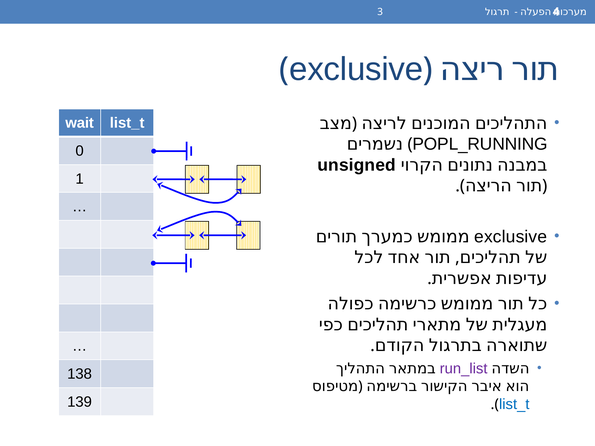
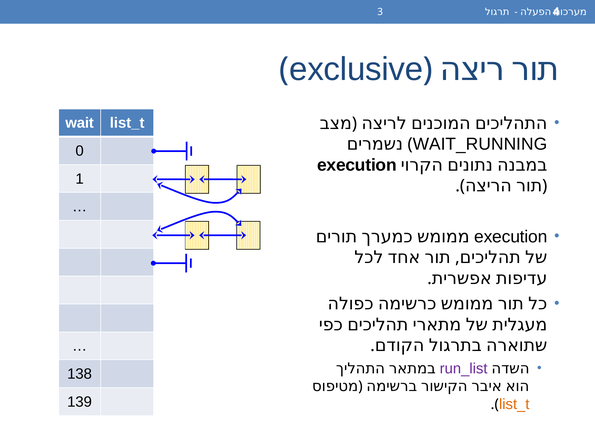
POPL_RUNNING: POPL_RUNNING -> WAIT_RUNNING (480, 144)
unsigned: unsigned -> execution (357, 165)
exclusive: exclusive -> execution (511, 237)
list_t colour: blue -> orange (514, 404)
